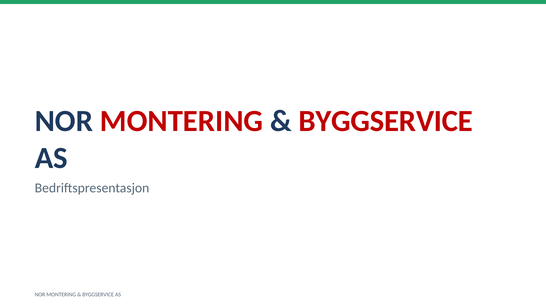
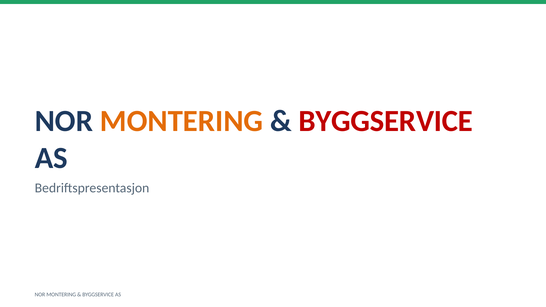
MONTERING colour: red -> orange (182, 121)
